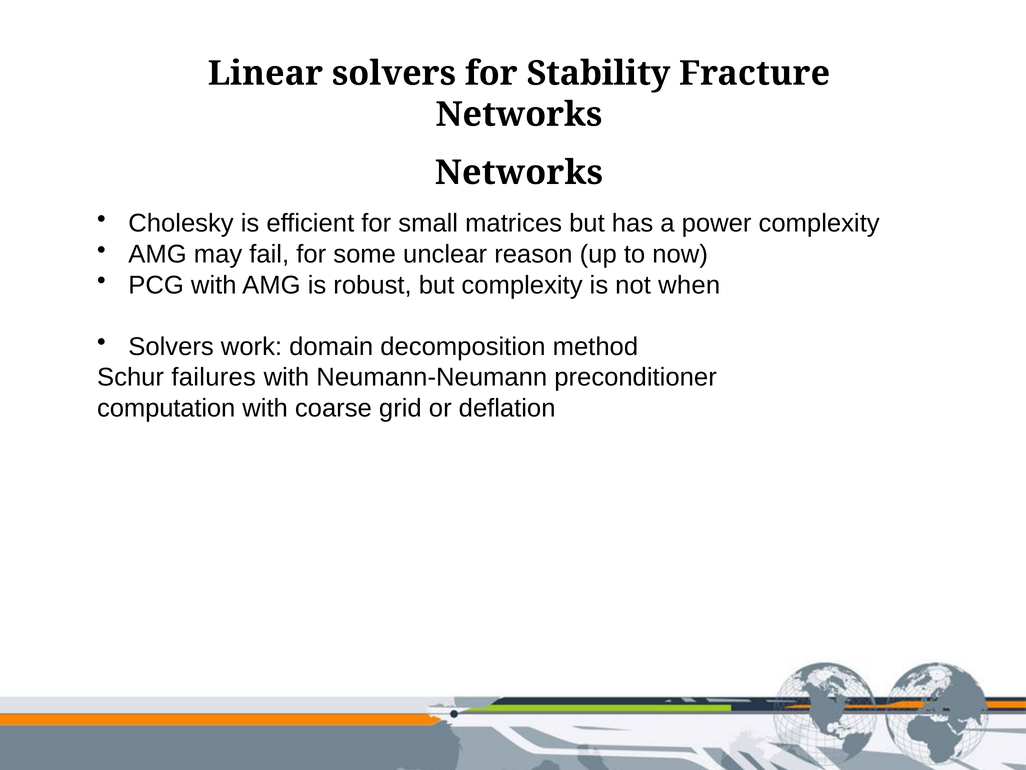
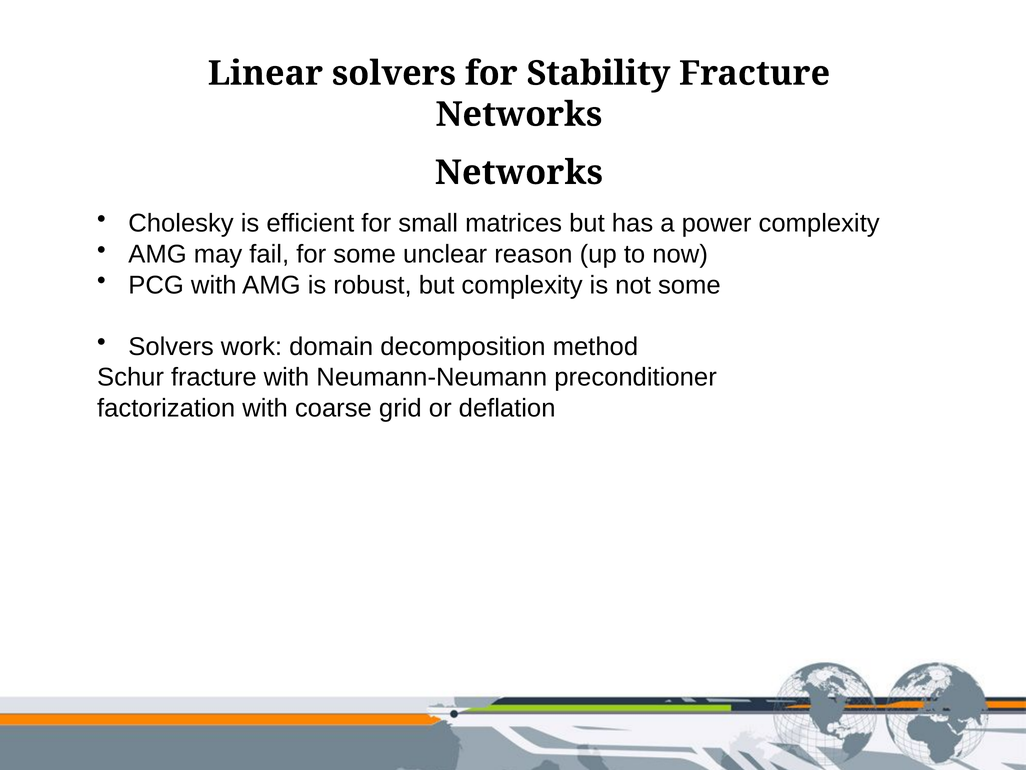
not when: when -> some (689, 285)
Schur failures: failures -> fracture (214, 377)
computation: computation -> factorization (166, 408)
